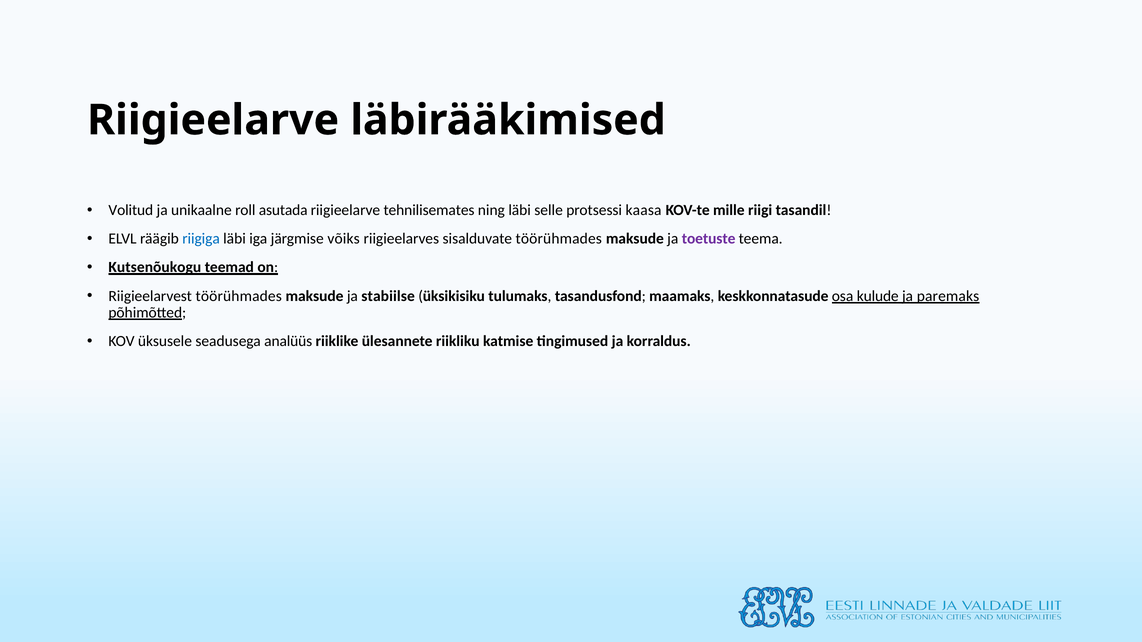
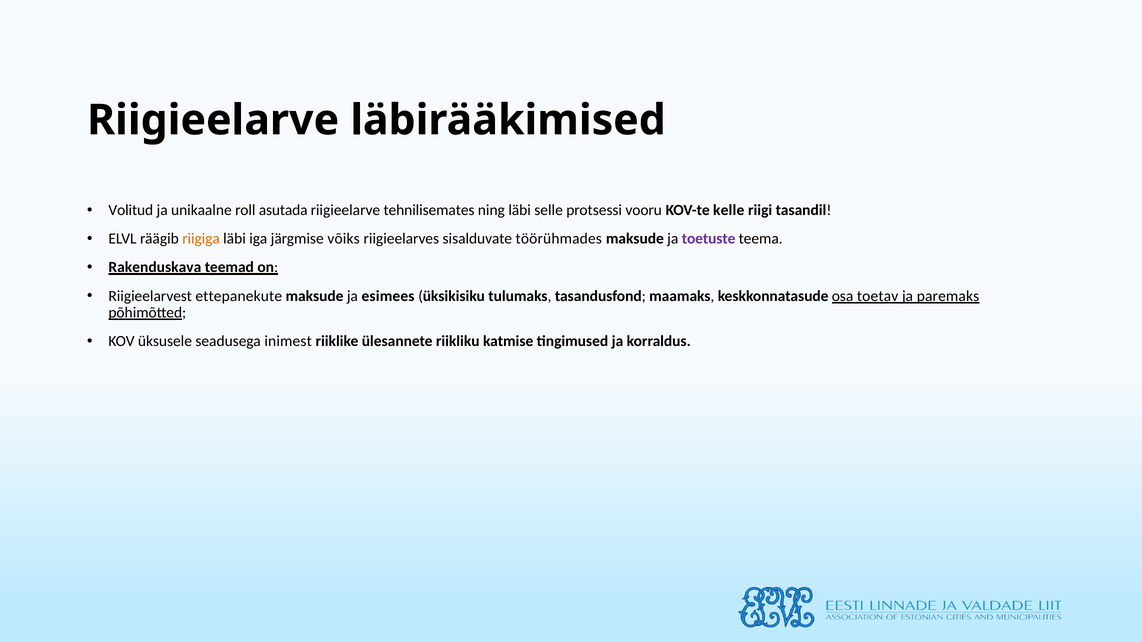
kaasa: kaasa -> vooru (644, 210)
mille: mille -> kelle (729, 210)
riigiga colour: blue -> orange (201, 239)
Kutsenõukogu: Kutsenõukogu -> Rakenduskava (155, 268)
Riigieelarvest töörühmades: töörühmades -> ettepanekute (239, 296)
stabiilse: stabiilse -> esimees (388, 296)
kulude: kulude -> toetav (878, 296)
analüüs: analüüs -> inimest (288, 342)
